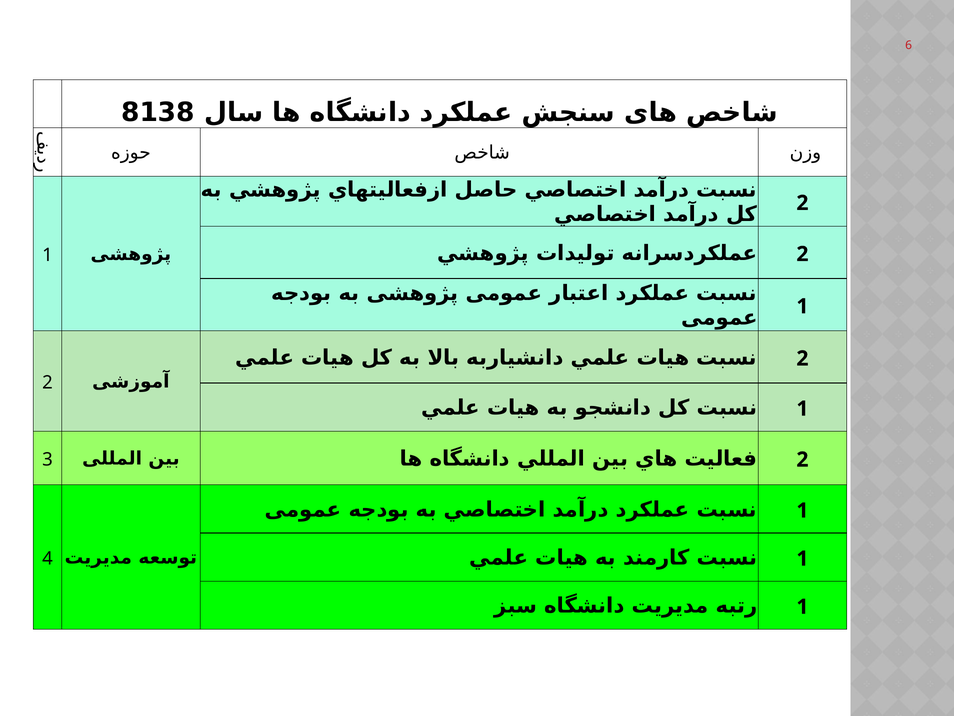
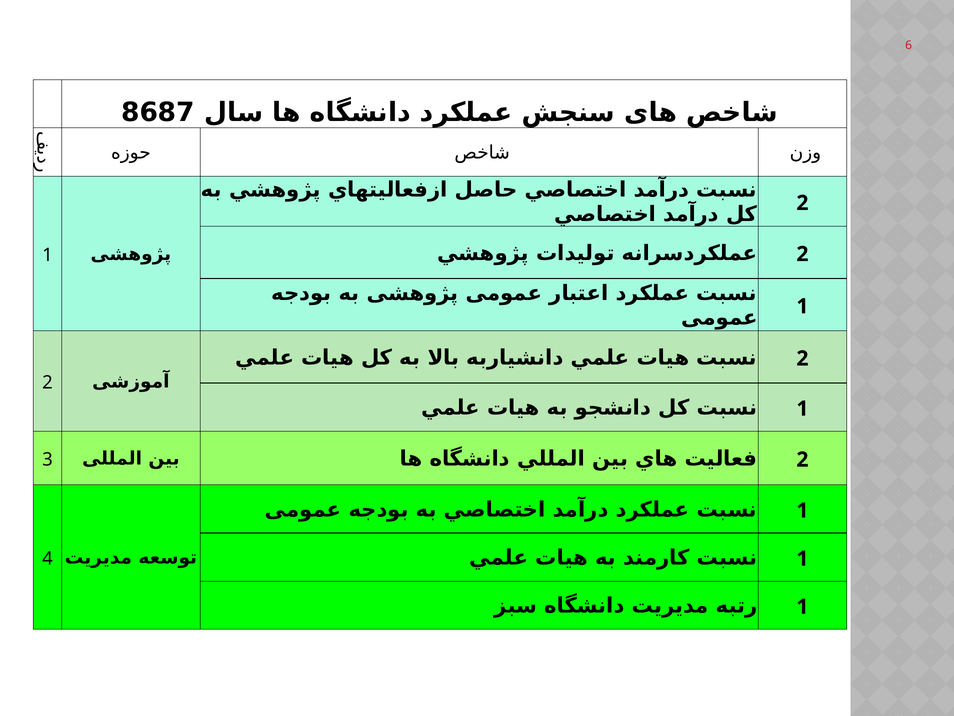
8138: 8138 -> 8687 (158, 113)
